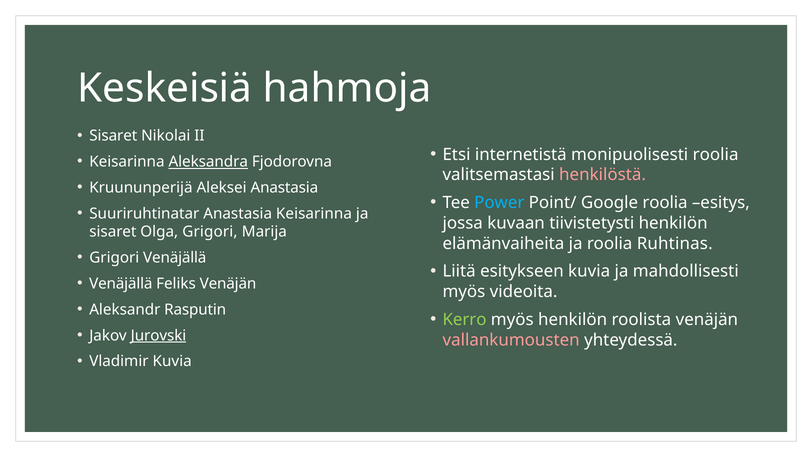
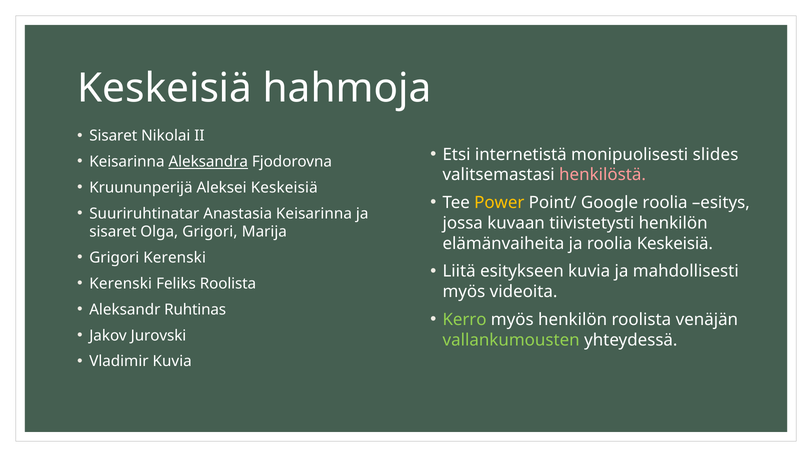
monipuolisesti roolia: roolia -> slides (716, 154)
Aleksei Anastasia: Anastasia -> Keskeisiä (284, 188)
Power colour: light blue -> yellow (499, 203)
roolia Ruhtinas: Ruhtinas -> Keskeisiä (675, 243)
Grigori Venäjällä: Venäjällä -> Kerenski (175, 258)
Venäjällä: Venäjällä -> Kerenski (121, 284)
Feliks Venäjän: Venäjän -> Roolista (228, 284)
Rasputin: Rasputin -> Ruhtinas (195, 309)
Jurovski underline: present -> none (158, 335)
vallankumousten colour: pink -> light green (511, 340)
